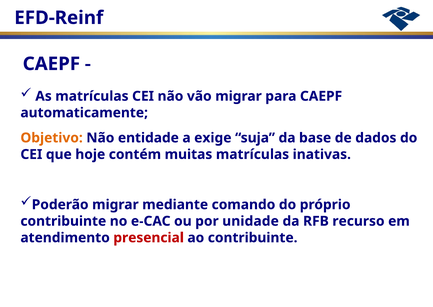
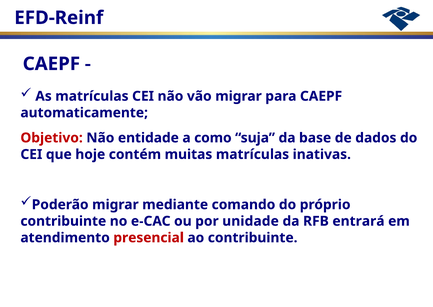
Objetivo colour: orange -> red (52, 138)
exige: exige -> como (213, 138)
recurso: recurso -> entrará (358, 221)
